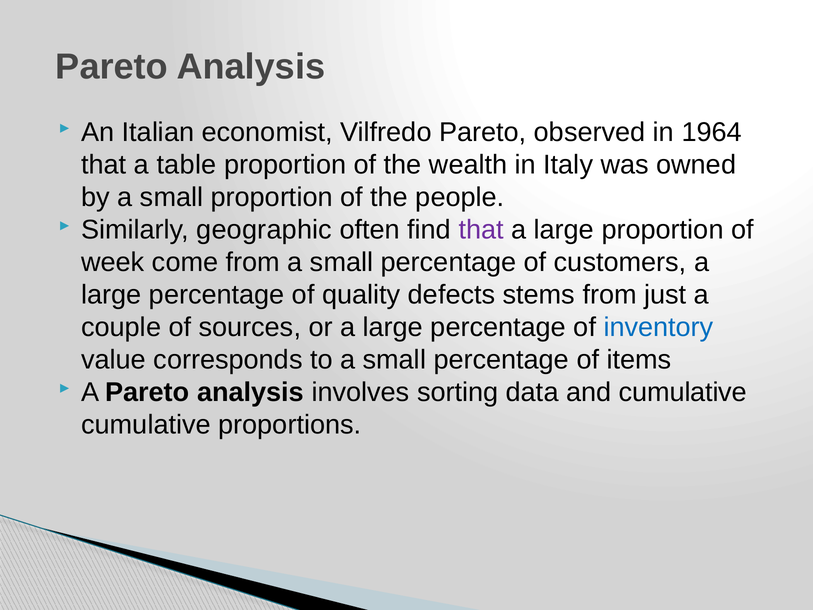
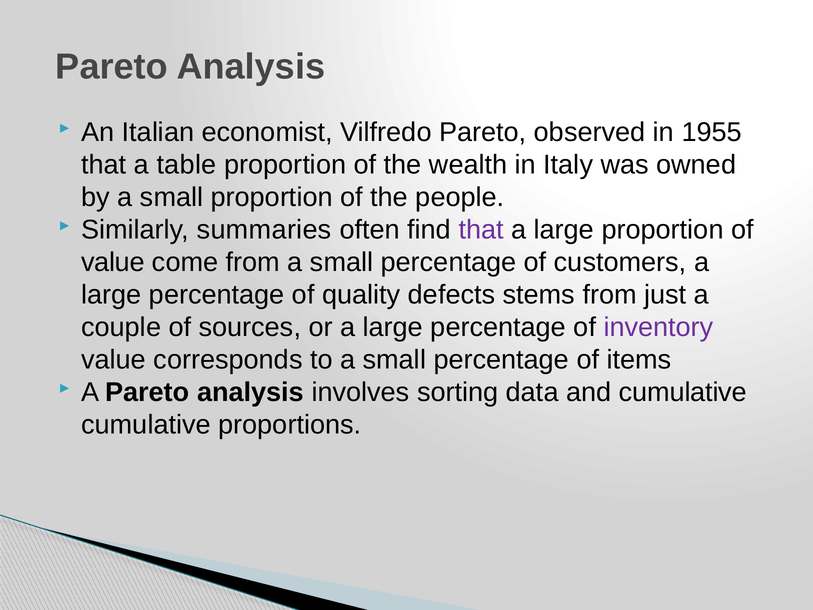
1964: 1964 -> 1955 (712, 132)
geographic: geographic -> summaries (264, 230)
week: week -> value (113, 262)
inventory colour: blue -> purple (659, 327)
